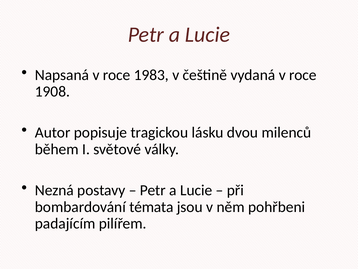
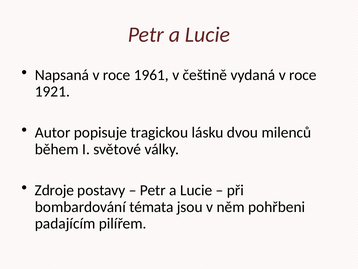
1983: 1983 -> 1961 (151, 75)
1908: 1908 -> 1921 (52, 91)
Nezná: Nezná -> Zdroje (54, 190)
